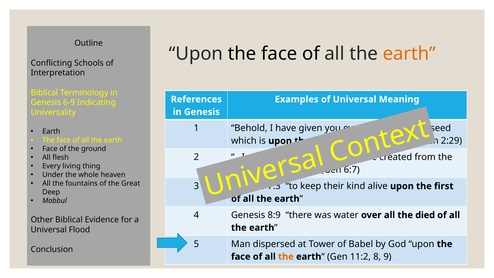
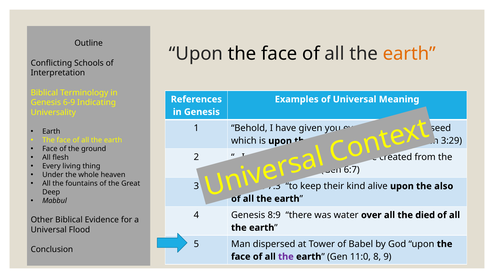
2:29: 2:29 -> 3:29 (452, 141)
first: first -> also (444, 186)
the colour: orange -> purple (286, 257)
11:2: 11:2 -> 11:0 (360, 257)
